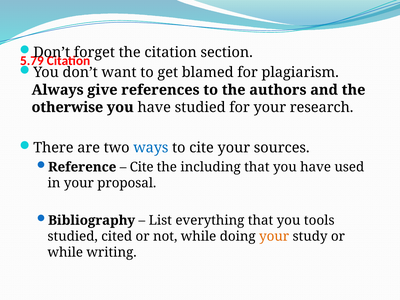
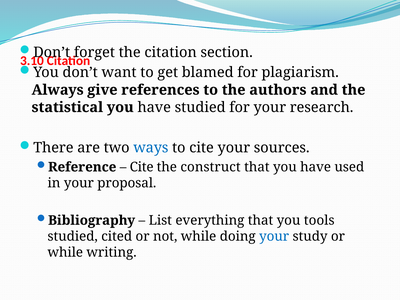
5.79: 5.79 -> 3.10 (32, 61)
otherwise: otherwise -> statistical (67, 107)
including: including -> construct (211, 167)
your colour: orange -> blue (274, 236)
